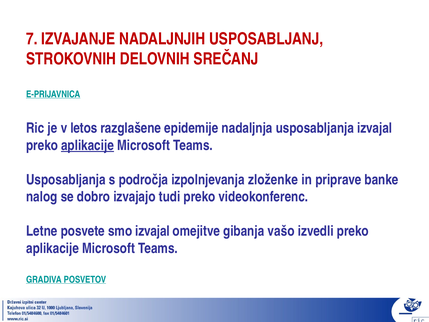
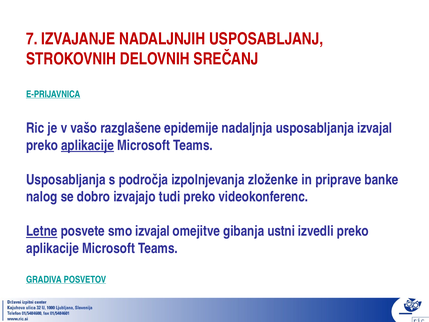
letos: letos -> vašo (84, 128)
Letne underline: none -> present (42, 231)
vašo: vašo -> ustni (281, 231)
